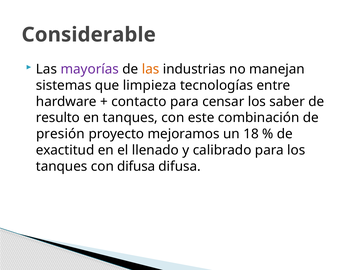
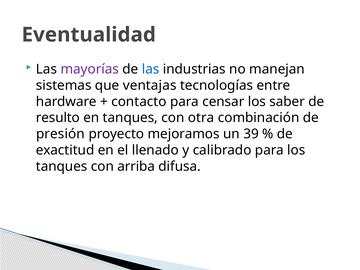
Considerable: Considerable -> Eventualidad (89, 35)
las colour: orange -> blue (151, 69)
limpieza: limpieza -> ventajas (150, 85)
este: este -> otra (201, 118)
18: 18 -> 39 (251, 134)
con difusa: difusa -> arriba (136, 166)
